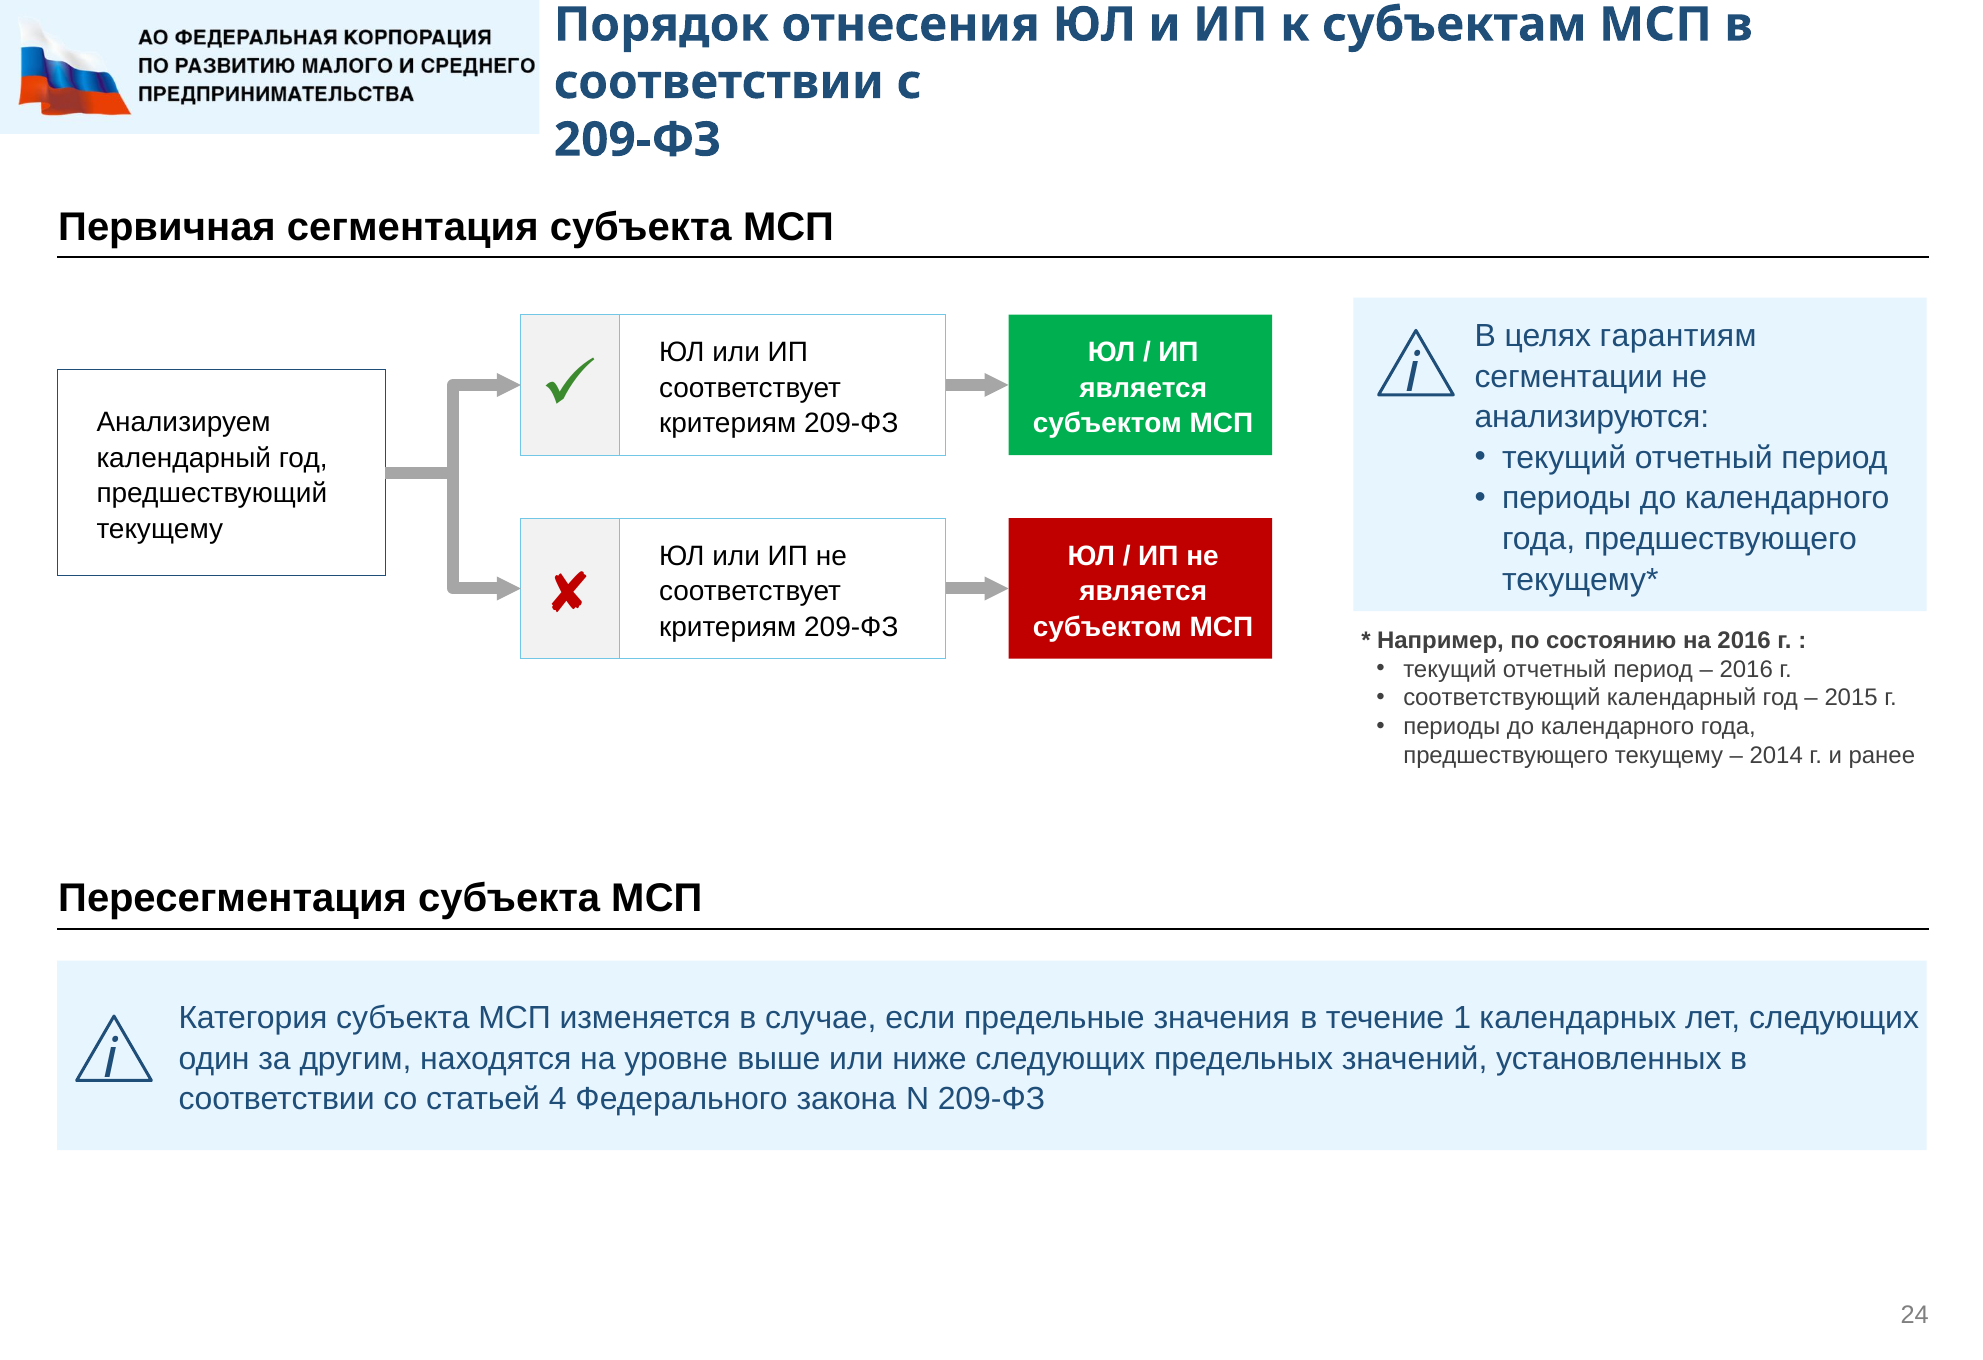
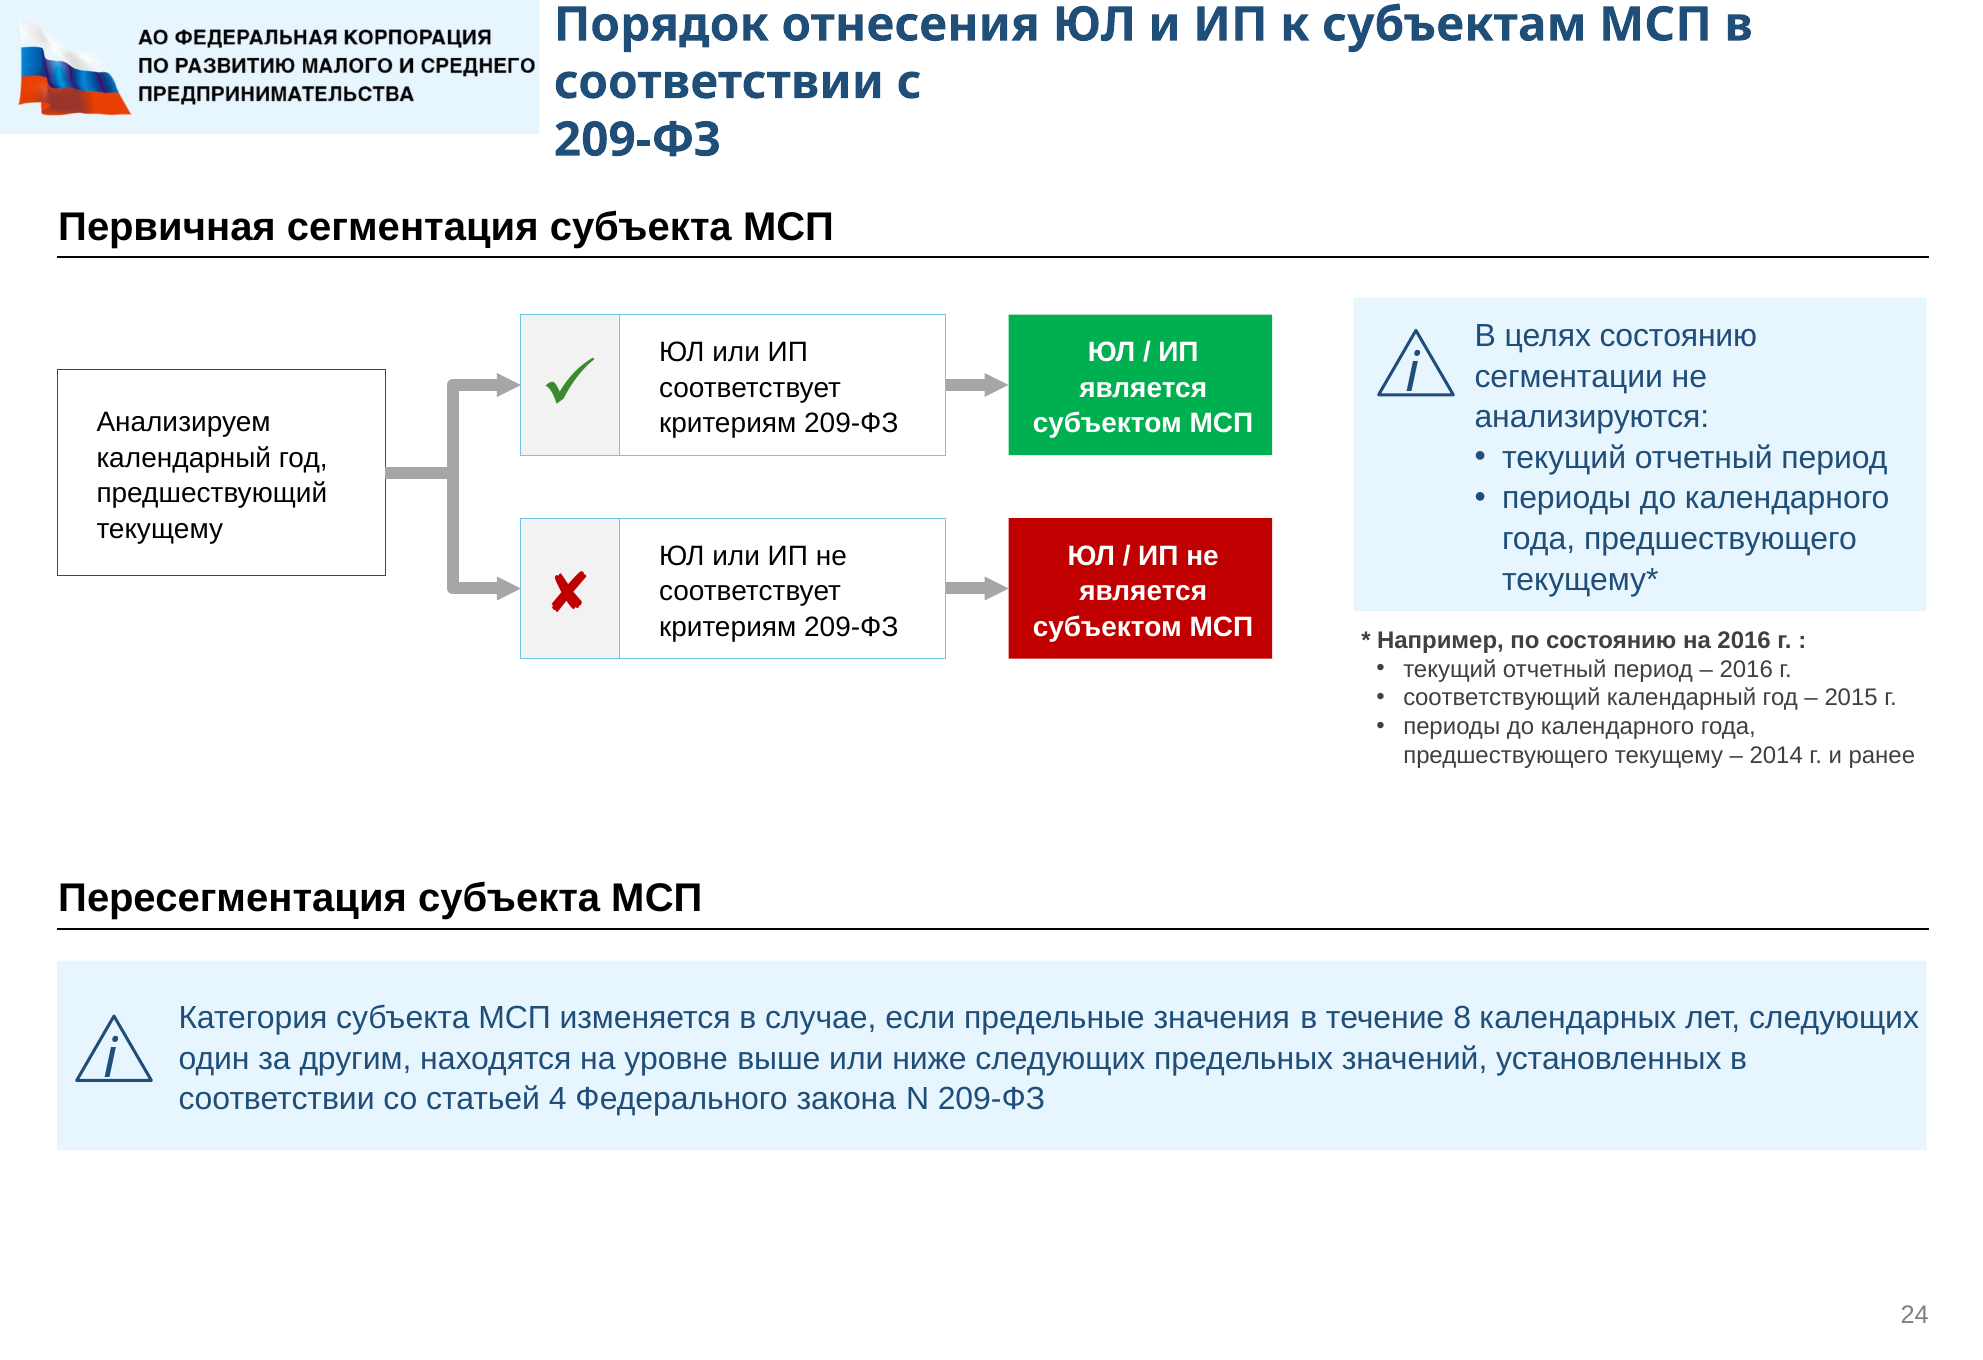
целях гарантиям: гарантиям -> состоянию (1678, 336)
1: 1 -> 8 (1462, 1018)
